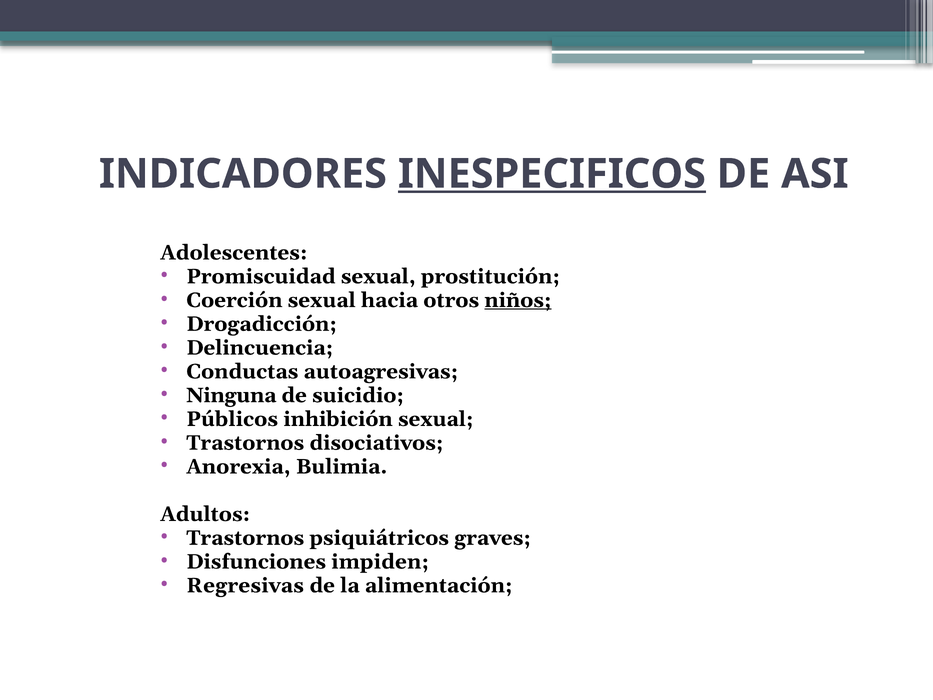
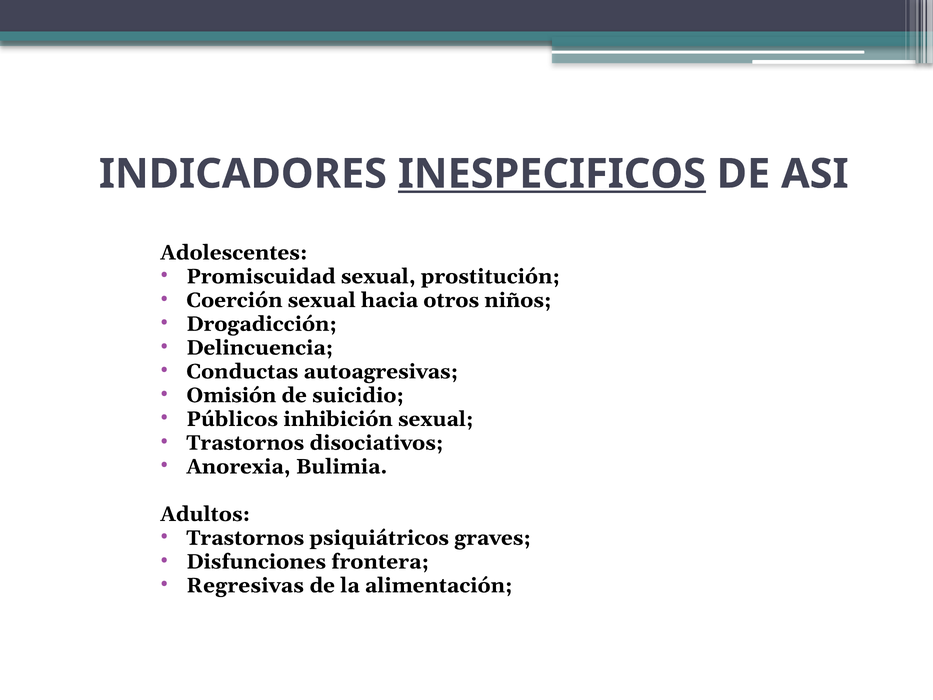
niños underline: present -> none (518, 300)
Ninguna: Ninguna -> Omisión (231, 395)
impiden: impiden -> frontera (380, 561)
